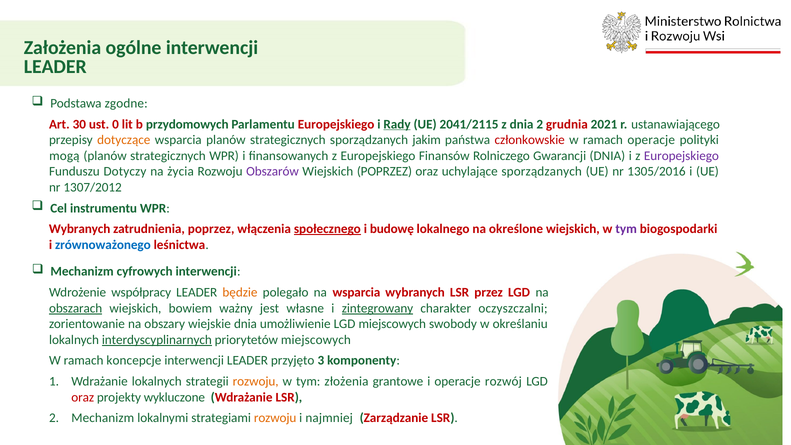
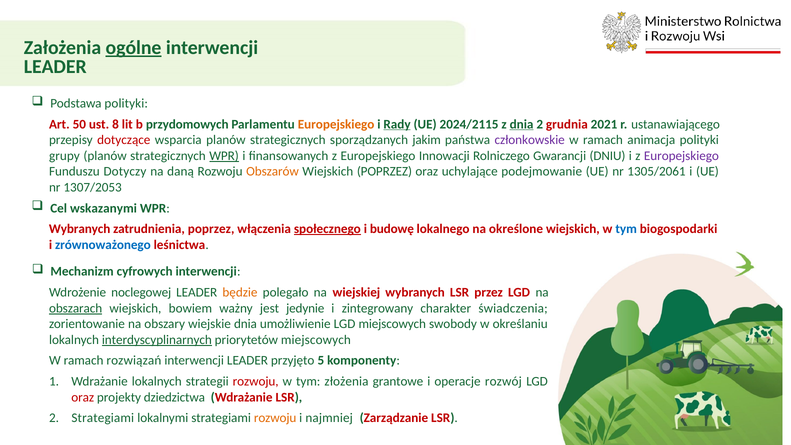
ogólne underline: none -> present (134, 48)
Podstawa zgodne: zgodne -> polityki (126, 103)
30: 30 -> 50 (79, 124)
0: 0 -> 8 (116, 124)
Europejskiego colour: red -> orange (336, 124)
2041/2115: 2041/2115 -> 2024/2115 (469, 124)
dnia underline: none -> present (522, 124)
dotyczące colour: orange -> red (124, 140)
członkowskie colour: red -> purple (530, 140)
ramach operacje: operacje -> animacja (651, 140)
mogą: mogą -> grupy (64, 156)
WPR underline: none -> present (224, 156)
Finansów: Finansów -> Innowacji (444, 156)
Gwarancji DNIA: DNIA -> DNIU (607, 156)
życia: życia -> daną (181, 172)
Obszarów colour: purple -> orange (273, 172)
uchylające sporządzanych: sporządzanych -> podejmowanie (542, 172)
1305/2016: 1305/2016 -> 1305/2061 (657, 172)
1307/2012: 1307/2012 -> 1307/2053 (93, 187)
instrumentu: instrumentu -> wskazanymi (103, 208)
tym colour: purple -> blue (626, 229)
współpracy: współpracy -> noclegowej (141, 292)
na wsparcia: wsparcia -> wiejskiej (356, 292)
własne: własne -> jedynie (305, 308)
zintegrowany underline: present -> none (377, 308)
oczyszczalni: oczyszczalni -> świadczenia (513, 308)
koncepcje: koncepcje -> rozwiązań (134, 361)
3: 3 -> 5 (321, 361)
rozwoju colour: orange -> red (256, 381)
wykluczone: wykluczone -> dziedzictwa (174, 397)
2 Mechanizm: Mechanizm -> Strategiami (103, 418)
